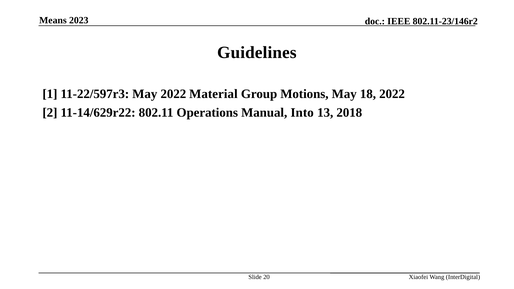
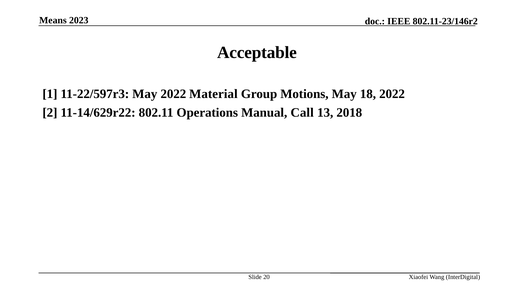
Guidelines: Guidelines -> Acceptable (257, 53)
Into: Into -> Call (302, 113)
